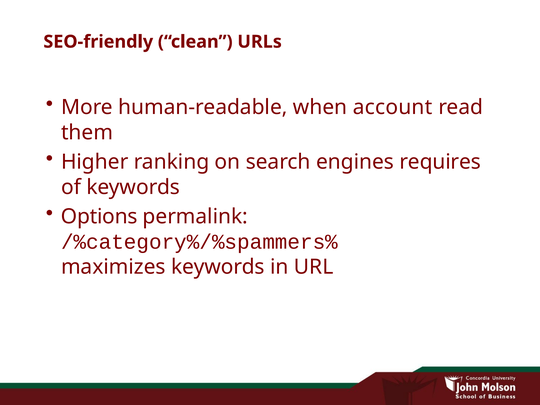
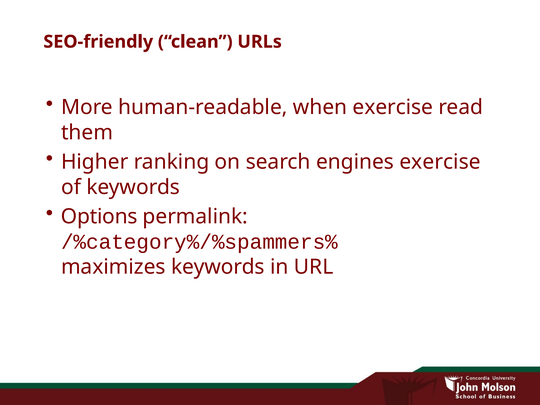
when account: account -> exercise (393, 107)
engines requires: requires -> exercise (440, 162)
